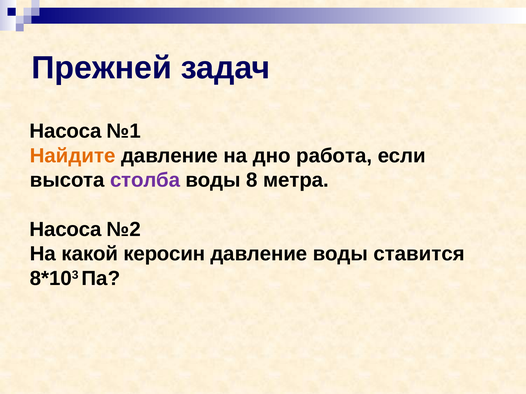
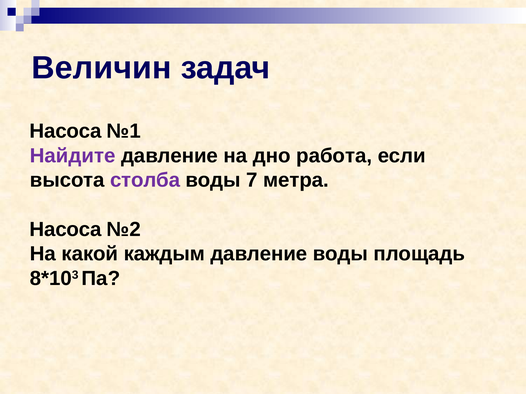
Прежней: Прежней -> Величин (102, 68)
Найдите colour: orange -> purple (73, 156)
8: 8 -> 7 (252, 180)
керосин: керосин -> каждым (164, 254)
ставится: ставится -> площадь (419, 254)
